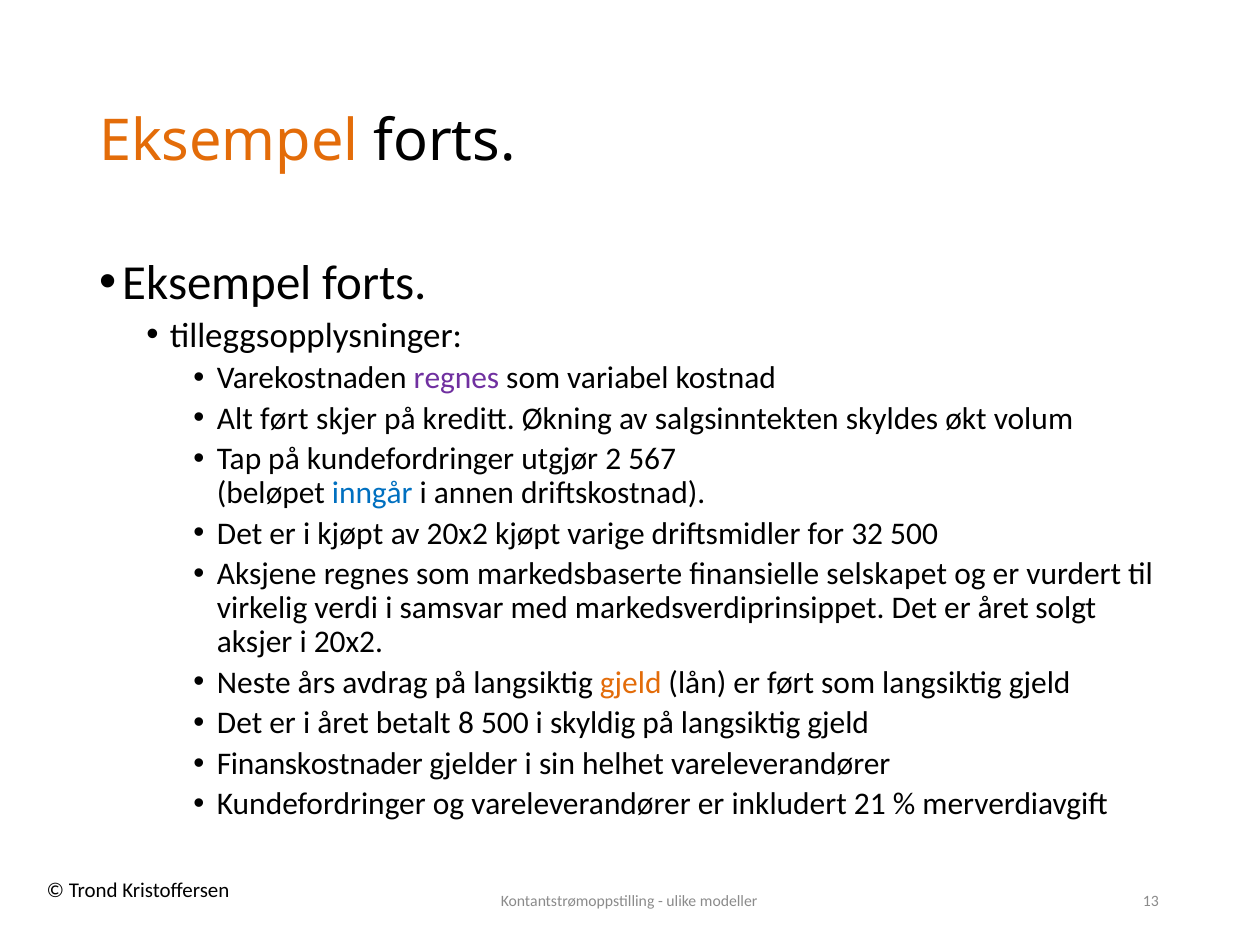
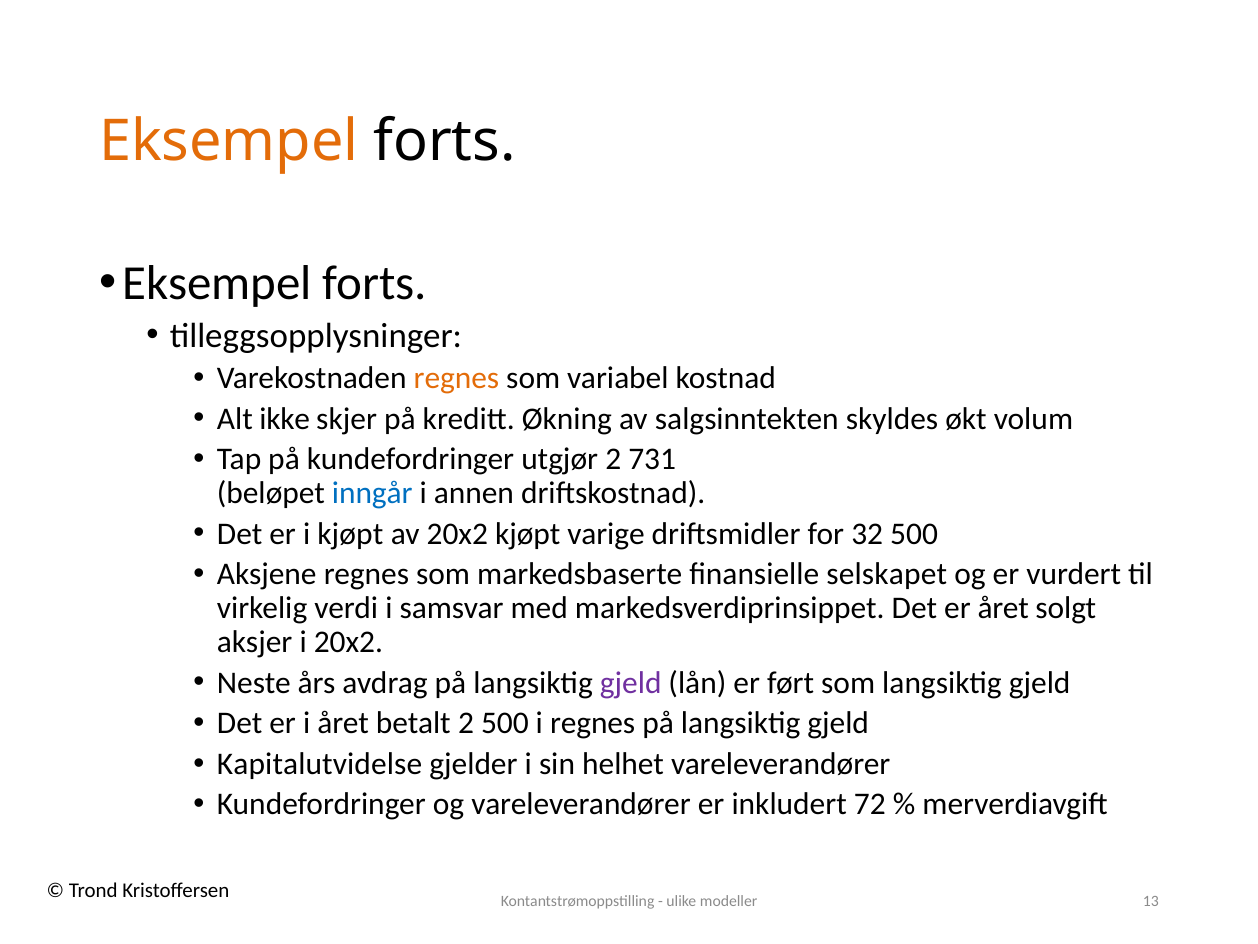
regnes colour: purple -> orange (456, 378)
Alt ført: ført -> ikke (285, 418)
567: 567 -> 731 (652, 459)
gjeld colour: orange -> purple (631, 682)
betalt 8: 8 -> 2 (466, 723)
i skyldig: skyldig -> regnes (593, 723)
Finanskostnader: Finanskostnader -> Kapitalutvidelse (320, 763)
21: 21 -> 72 (870, 804)
